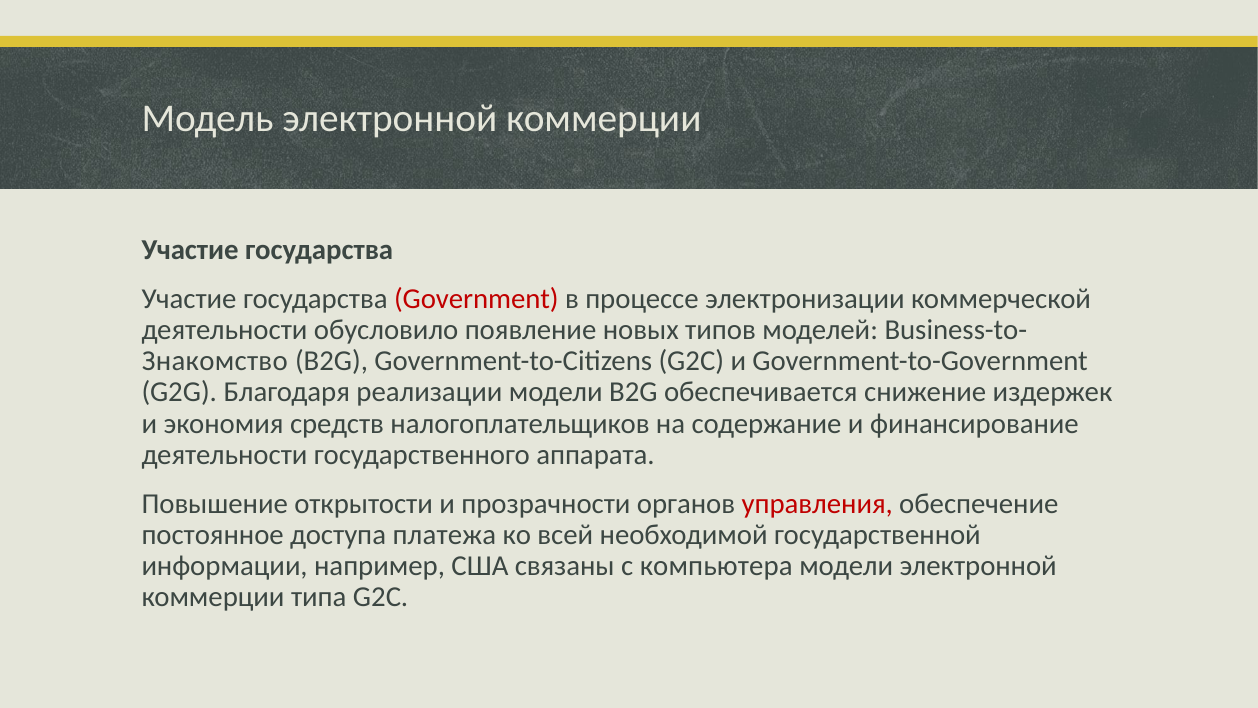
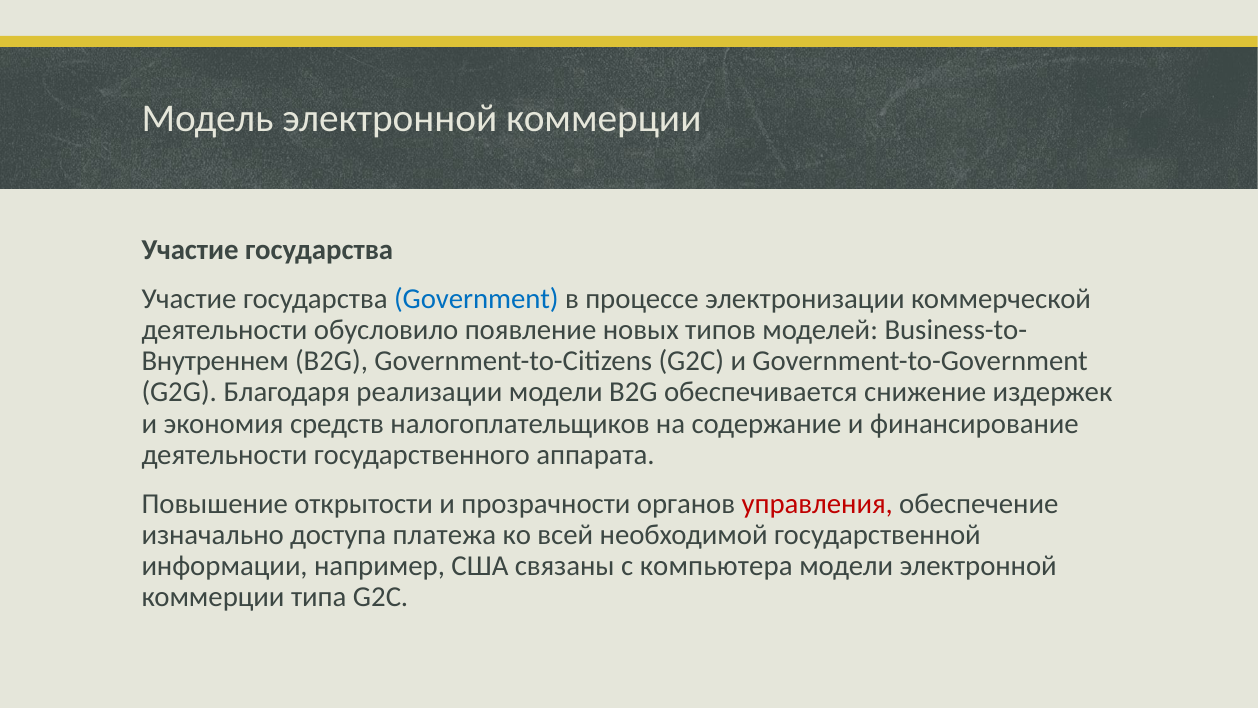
Government colour: red -> blue (476, 299)
Знакомство: Знакомство -> Внутреннем (215, 361)
постоянное: постоянное -> изначально (213, 534)
